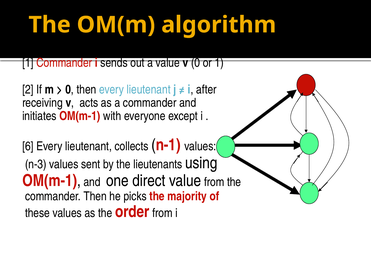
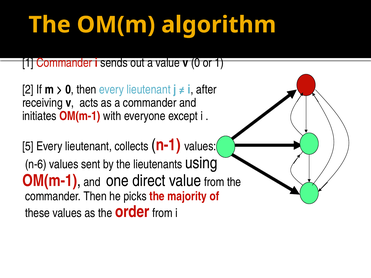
6: 6 -> 5 (28, 147)
n-3: n-3 -> n-6 (36, 164)
